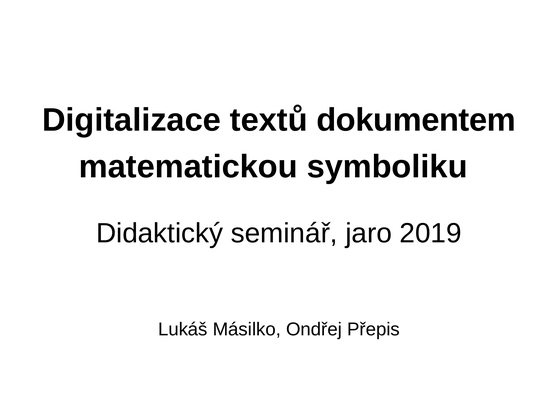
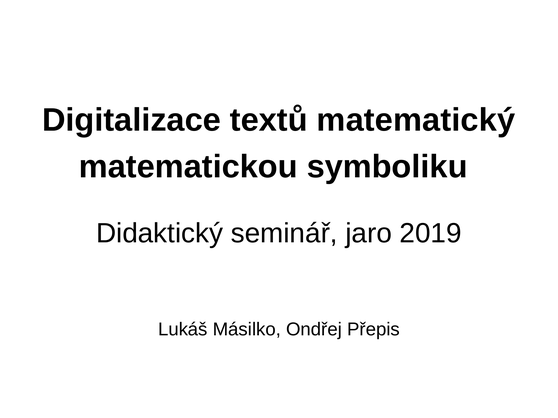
dokumentem: dokumentem -> matematický (416, 120)
